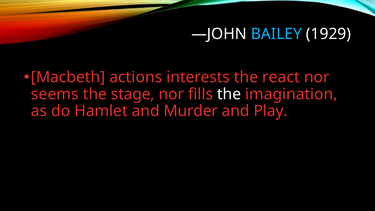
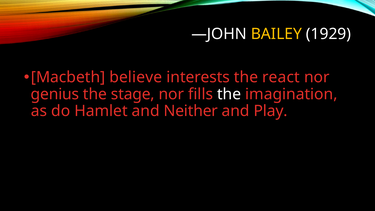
BAILEY colour: light blue -> yellow (276, 34)
actions: actions -> believe (136, 77)
seems: seems -> genius (55, 94)
Murder: Murder -> Neither (191, 111)
